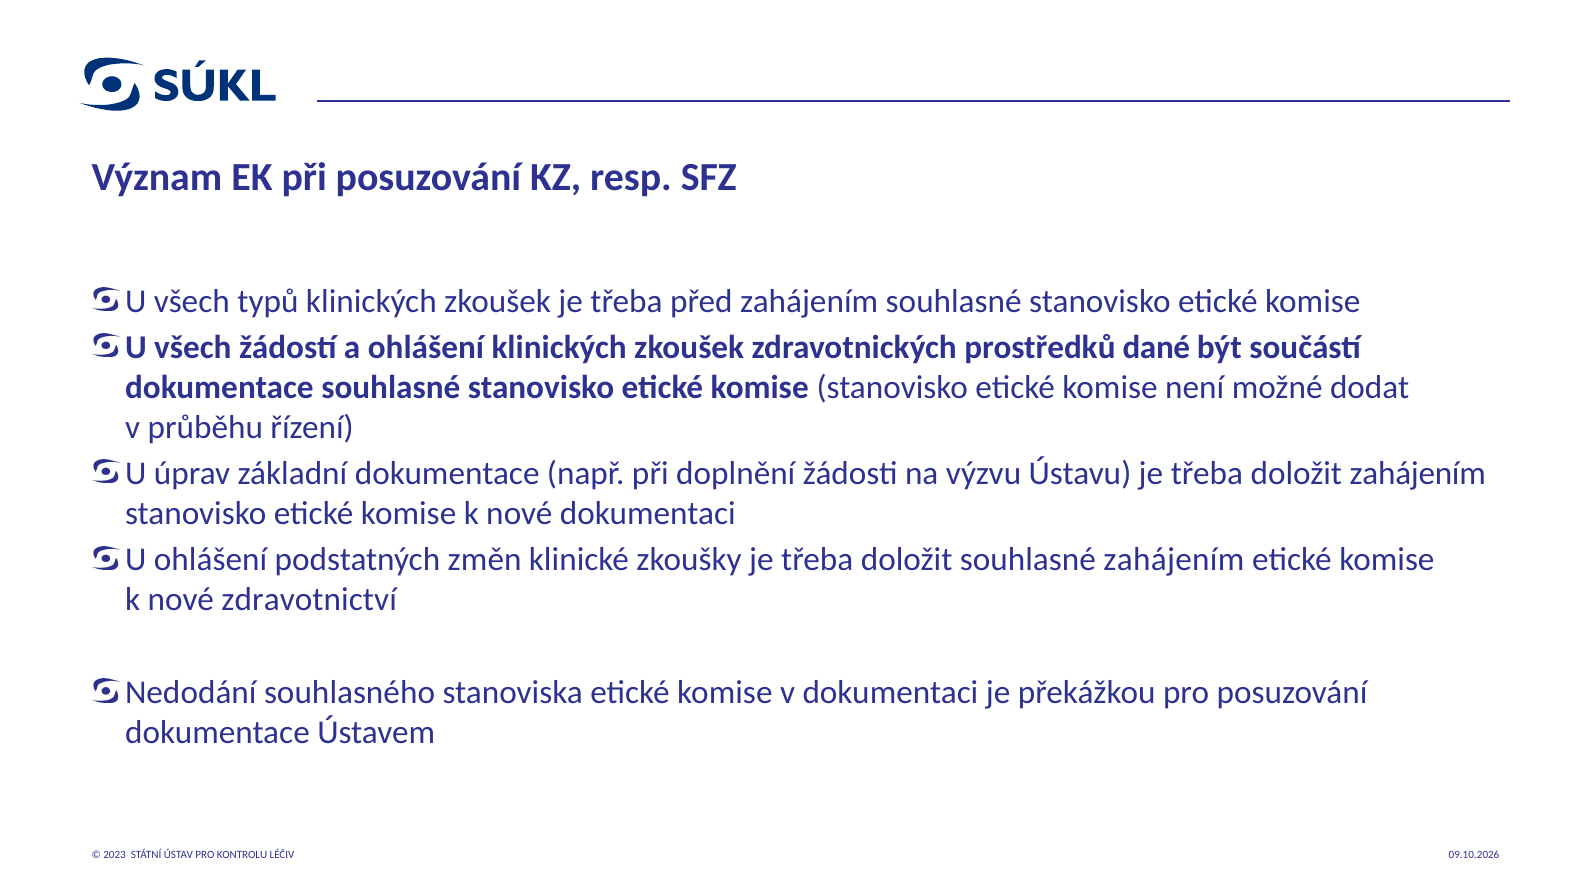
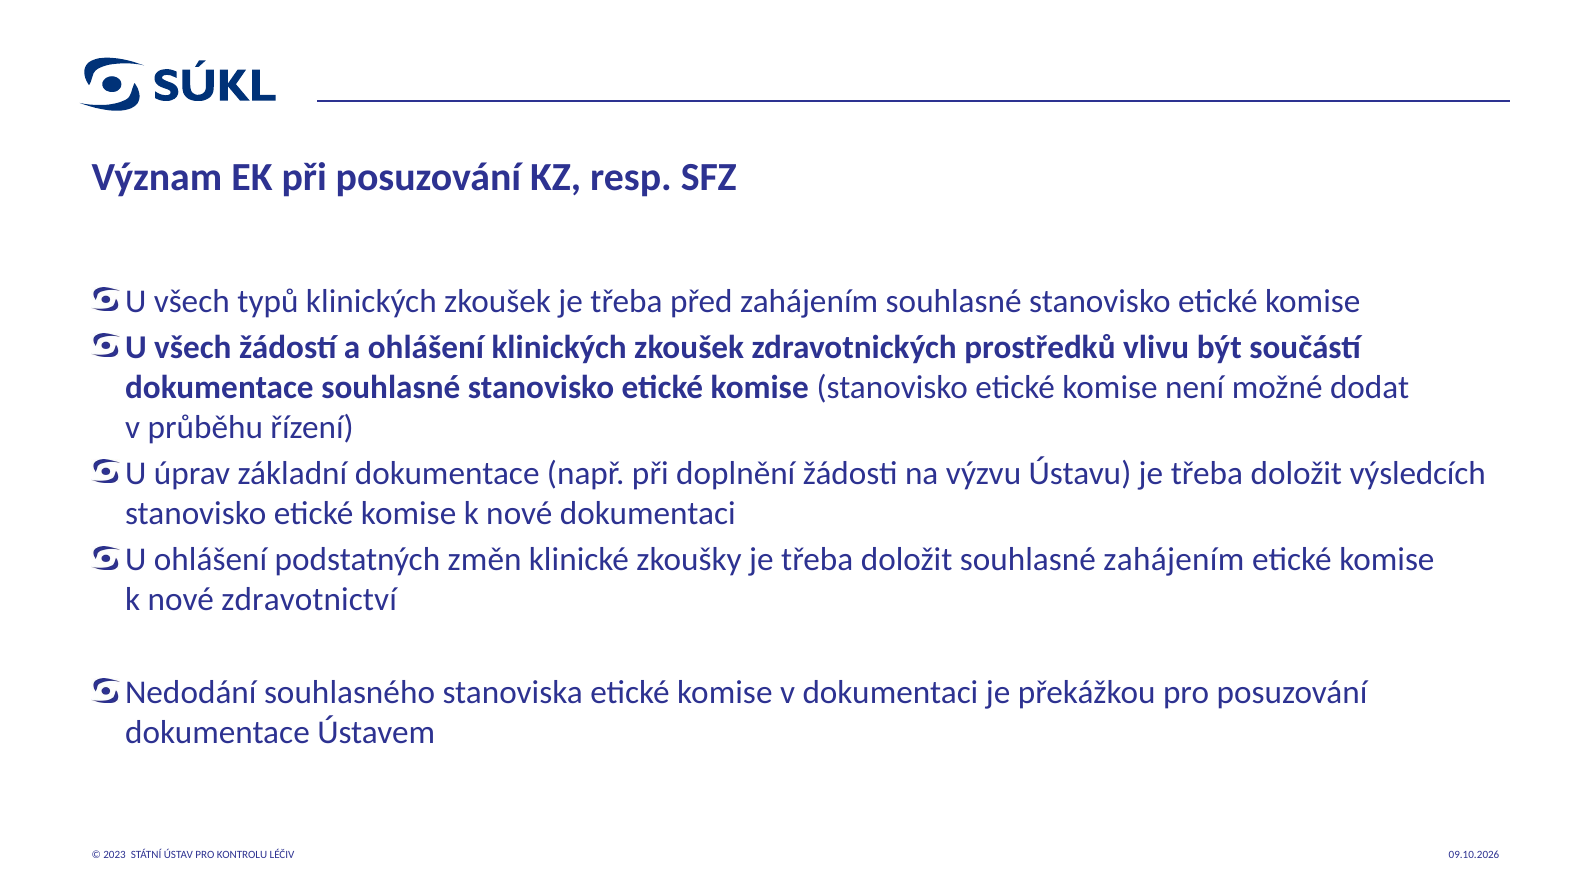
dané: dané -> vlivu (1156, 348)
doložit zahájením: zahájením -> výsledcích (1418, 474)
